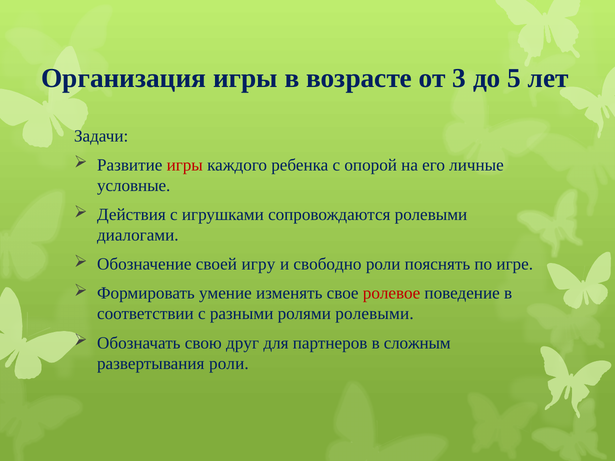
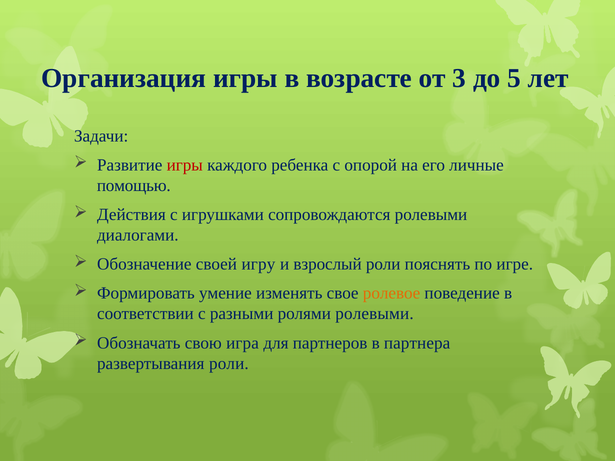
условные: условные -> помощью (134, 186)
свободно: свободно -> взрослый (328, 264)
ролевое colour: red -> orange (392, 293)
друг: друг -> игра (243, 343)
сложным: сложным -> партнера (417, 343)
